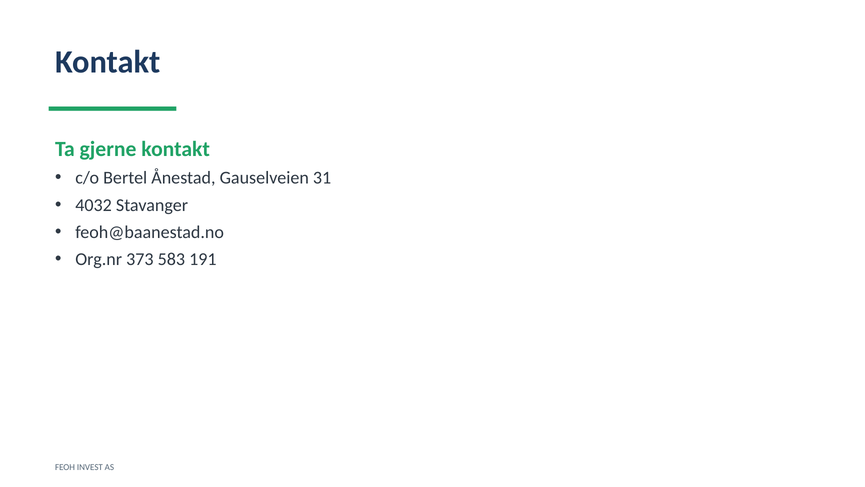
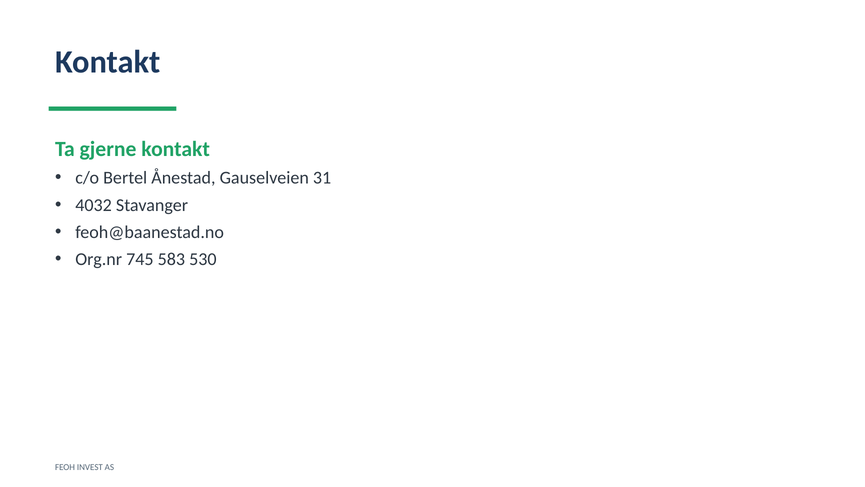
373: 373 -> 745 (140, 259)
191: 191 -> 530 (203, 259)
